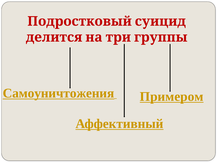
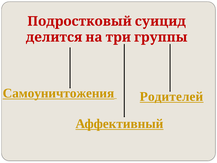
Примером: Примером -> Родителей (172, 96)
